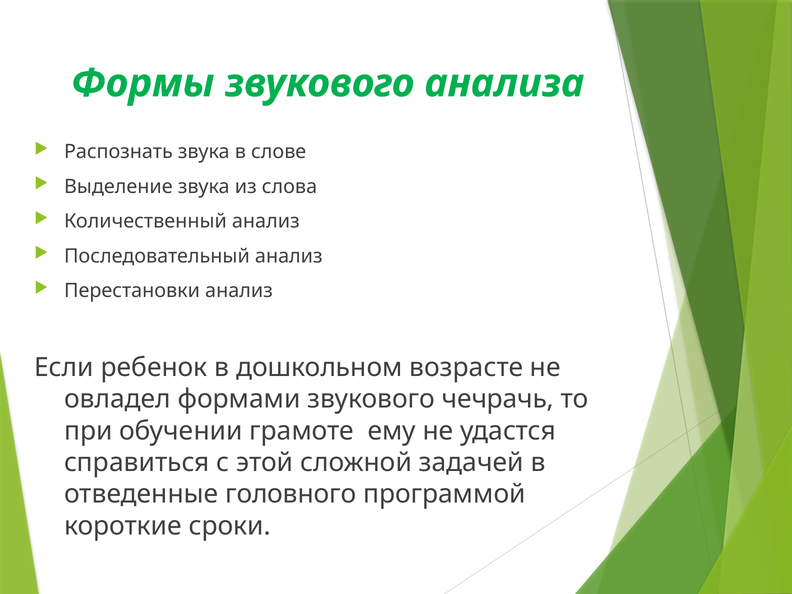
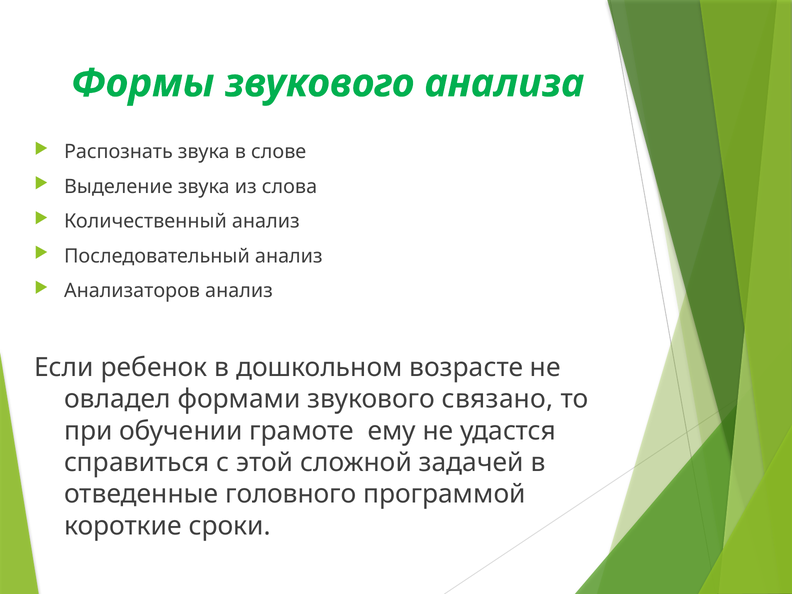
Перестановки: Перестановки -> Анализаторов (132, 291)
чечрачь: чечрачь -> связано (498, 399)
